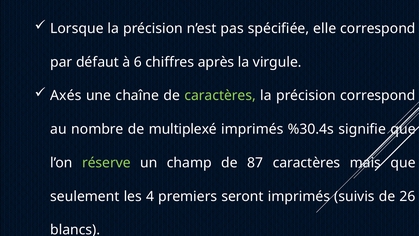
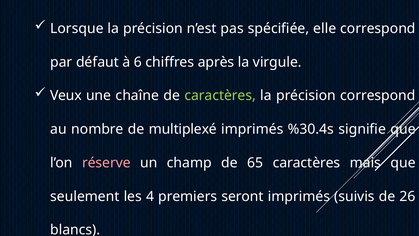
Axés: Axés -> Veux (66, 96)
réserve colour: light green -> pink (106, 163)
87: 87 -> 65 (255, 163)
